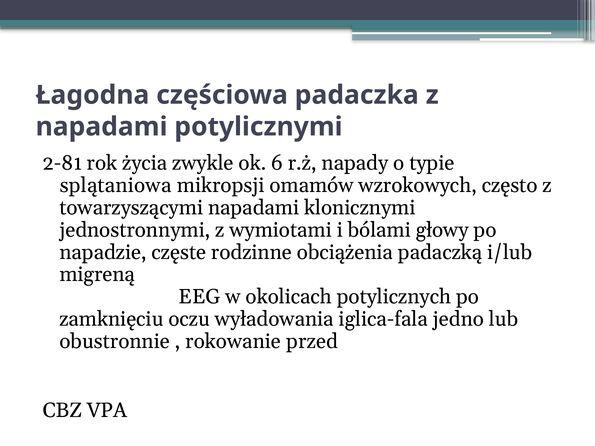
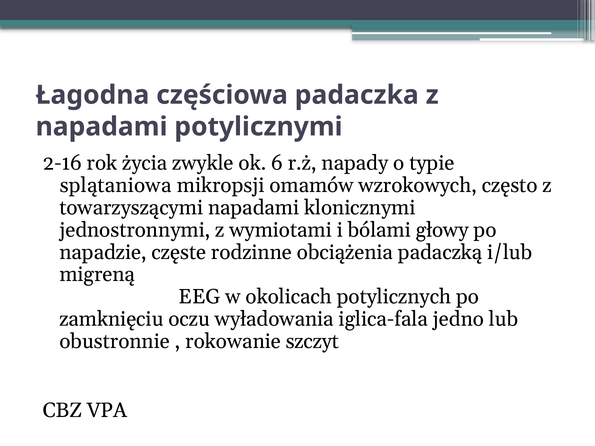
2-81: 2-81 -> 2-16 (62, 163)
przed: przed -> szczyt (312, 342)
